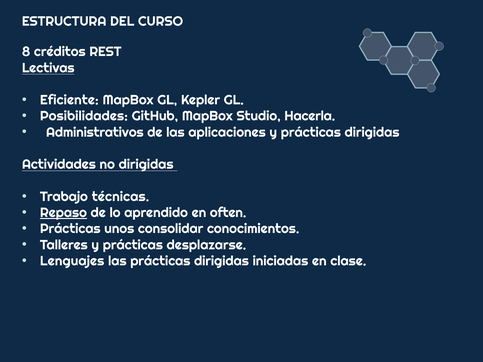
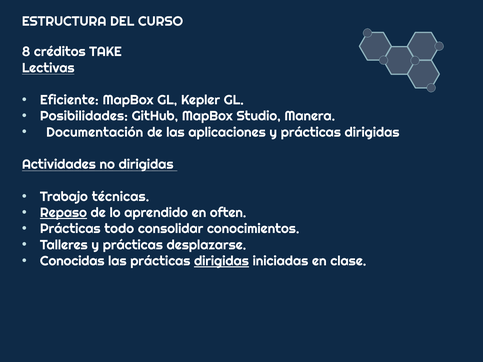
REST: REST -> TAKE (105, 52)
Hacerla: Hacerla -> Manera (310, 116)
Administrativos: Administrativos -> Documentación (95, 132)
unos: unos -> todo (119, 229)
Lenguajes: Lenguajes -> Conocidas (72, 261)
dirigidas underline: none -> present (221, 261)
